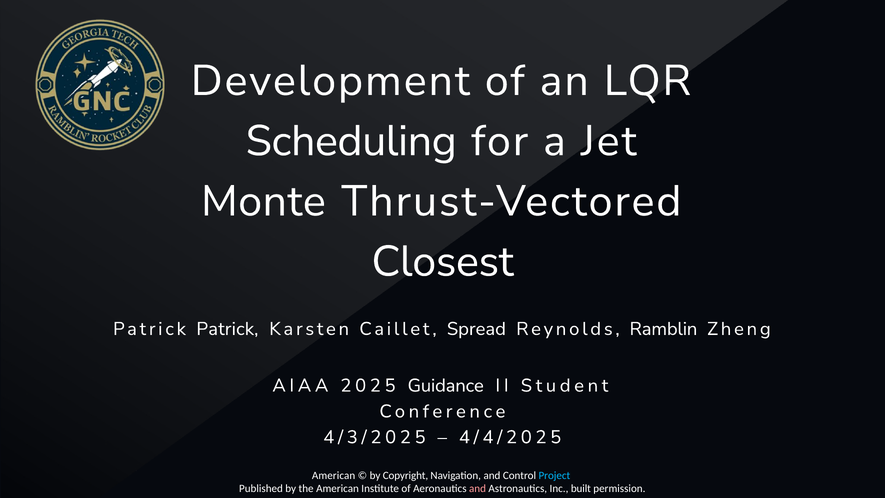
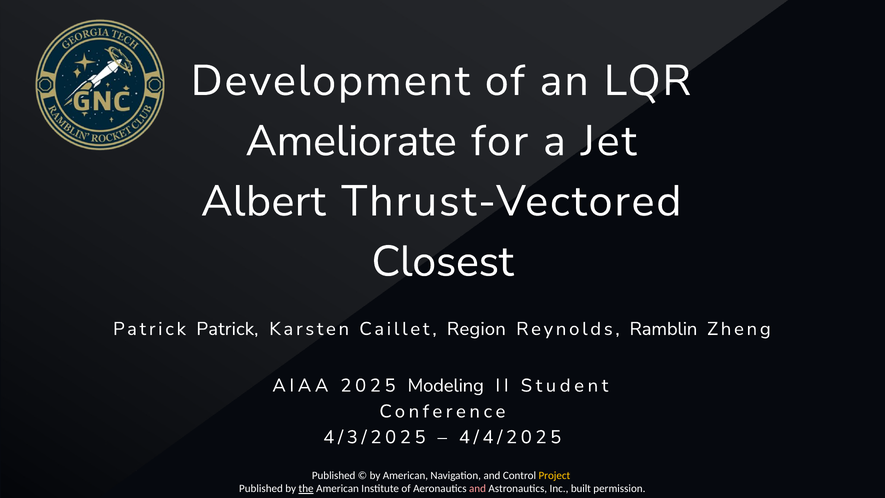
Scheduling: Scheduling -> Ameliorate (351, 141)
Monte: Monte -> Albert (263, 201)
Spread: Spread -> Region (476, 329)
Guidance: Guidance -> Modeling (446, 385)
American: American -> Published (334, 475)
by Copyright: Copyright -> American (405, 475)
Project colour: light blue -> yellow (554, 475)
the underline: none -> present (306, 488)
